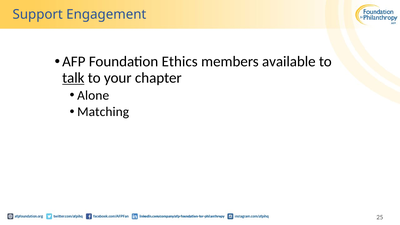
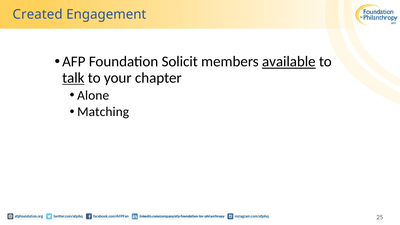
Support: Support -> Created (38, 14)
Ethics: Ethics -> Solicit (180, 62)
available underline: none -> present (289, 62)
